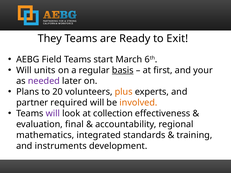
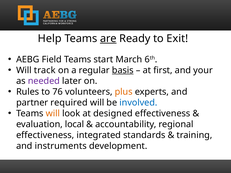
They: They -> Help (50, 39)
are underline: none -> present (108, 39)
units: units -> track (45, 70)
Plans: Plans -> Rules (28, 92)
20: 20 -> 76 (58, 92)
involved colour: orange -> blue (138, 103)
will colour: purple -> orange (53, 114)
collection: collection -> designed (113, 114)
final: final -> local (75, 124)
mathematics: mathematics -> effectiveness (45, 135)
